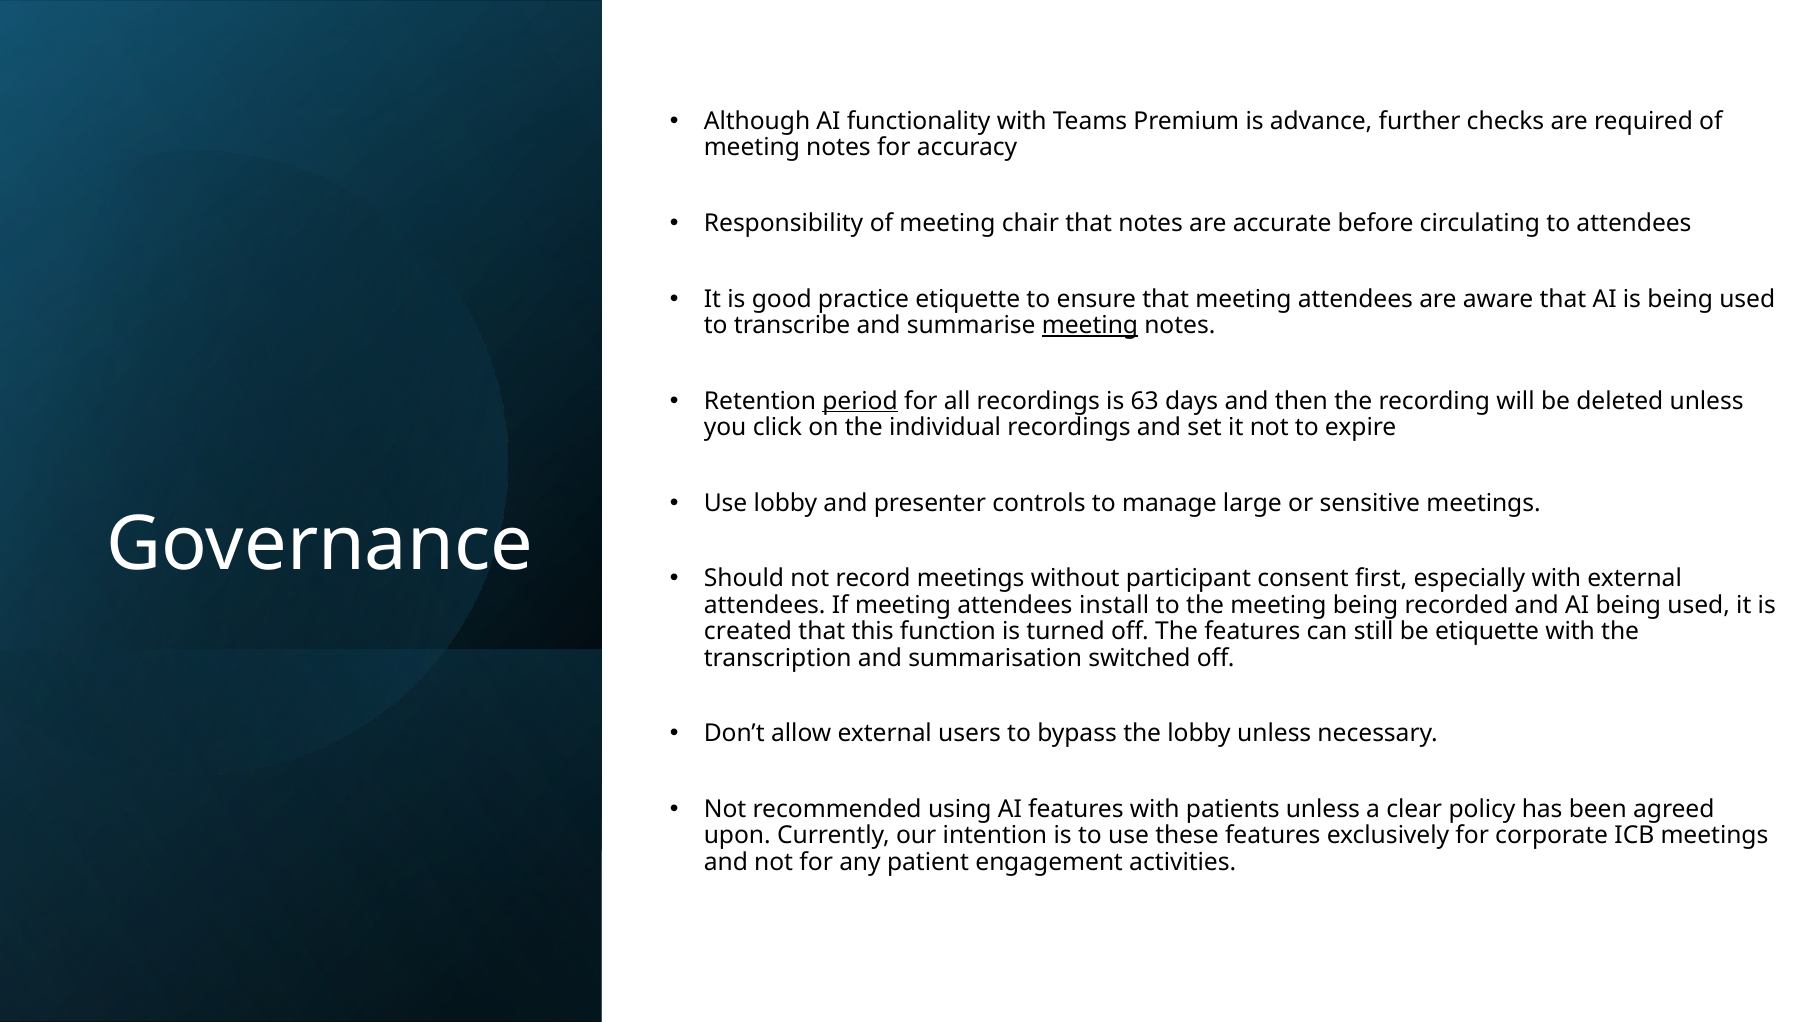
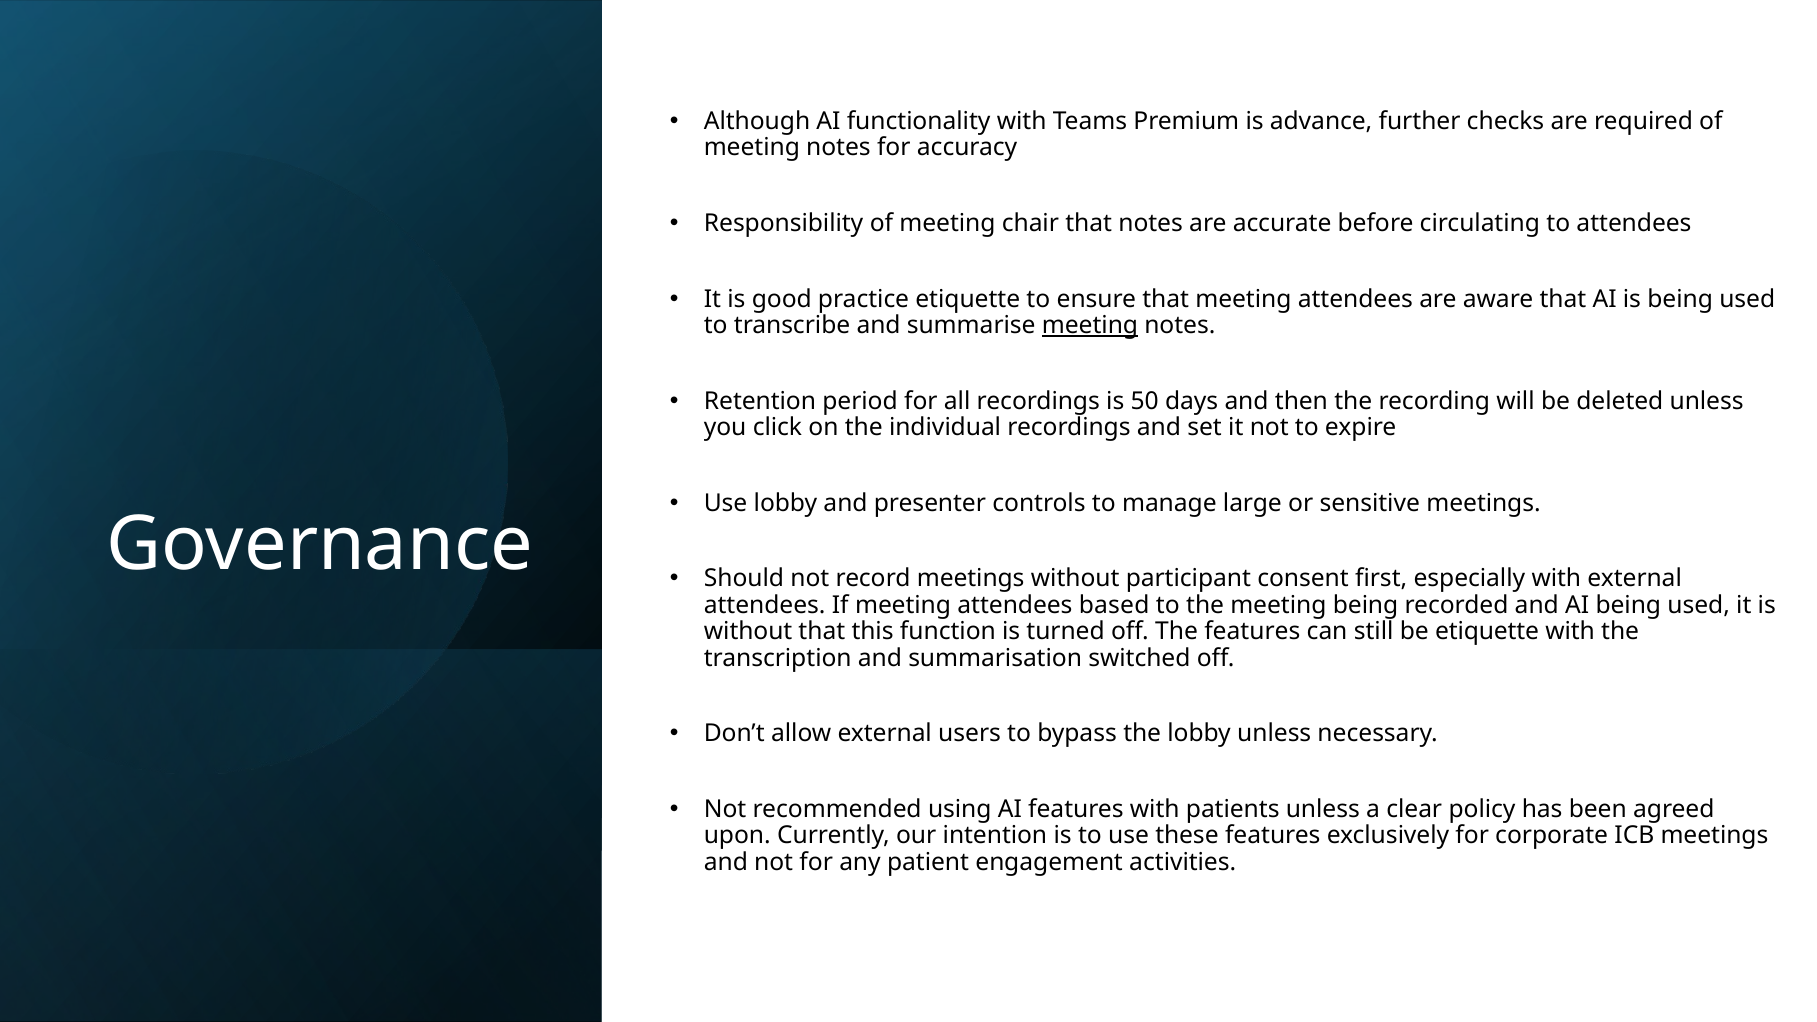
period underline: present -> none (860, 401)
63: 63 -> 50 (1145, 401)
install: install -> based (1114, 605)
created: created -> without (748, 632)
